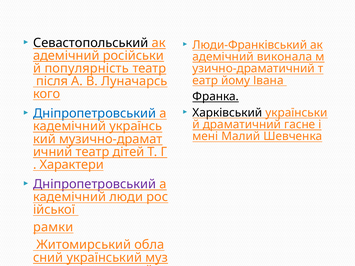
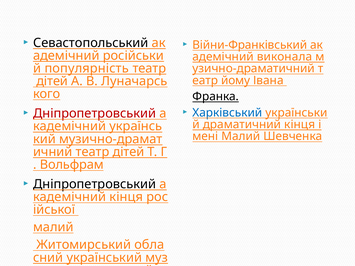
Люди-Франківський: Люди-Франківський -> Війни-Франківський (250, 45)
після: після -> дітей (52, 81)
Харківський colour: black -> blue (227, 113)
Дніпропетровський colour: blue -> red (95, 114)
драматичний гасне: гасне -> кінця (300, 125)
Характери: Характери -> Вольфрам (72, 165)
Дніпропетровський colour: purple -> black (95, 184)
люди: люди -> кінця (126, 197)
рамки: рамки -> малий (53, 227)
